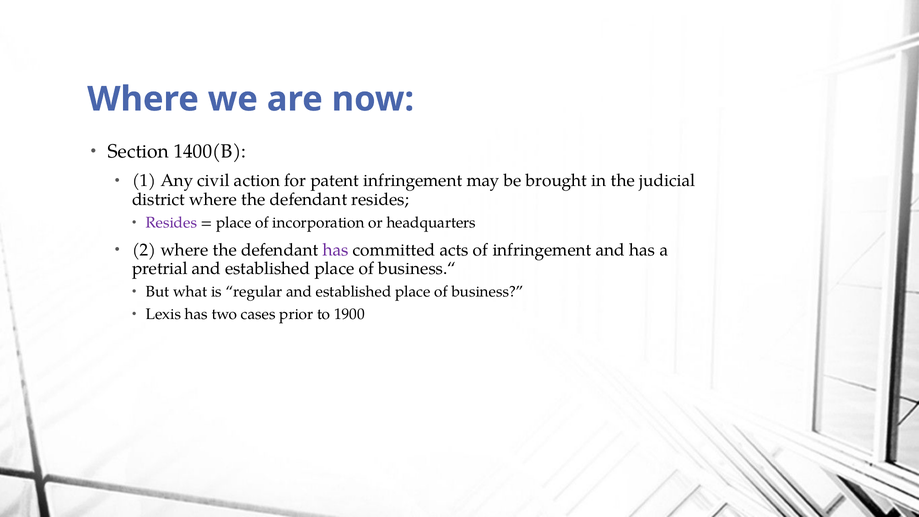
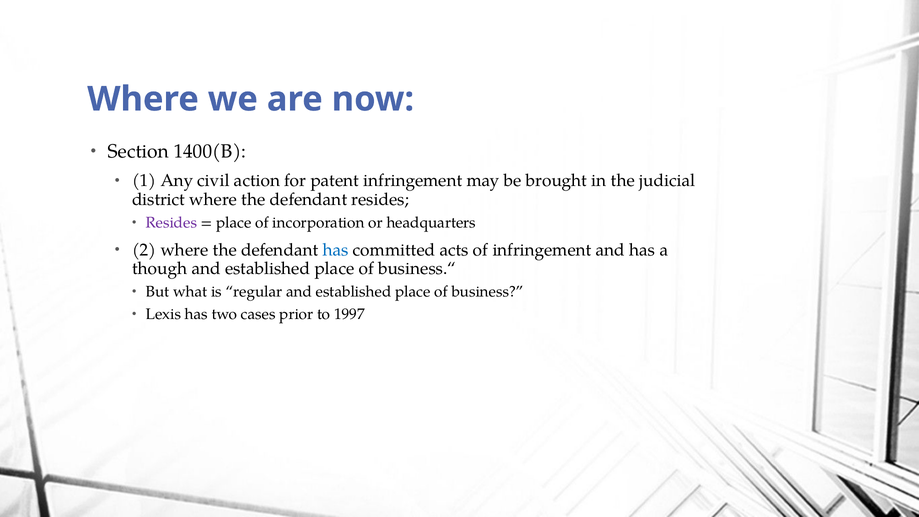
has colour: purple -> blue (336, 250)
pretrial: pretrial -> though (160, 269)
1900: 1900 -> 1997 (349, 314)
